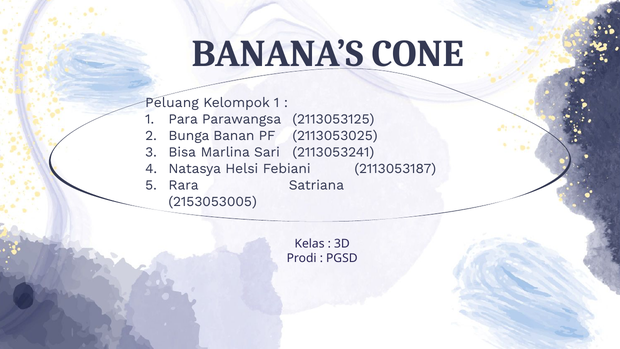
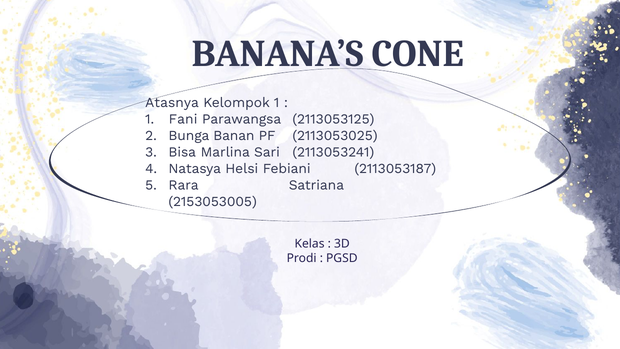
Peluang: Peluang -> Atasnya (172, 103)
Para: Para -> Fani (183, 119)
